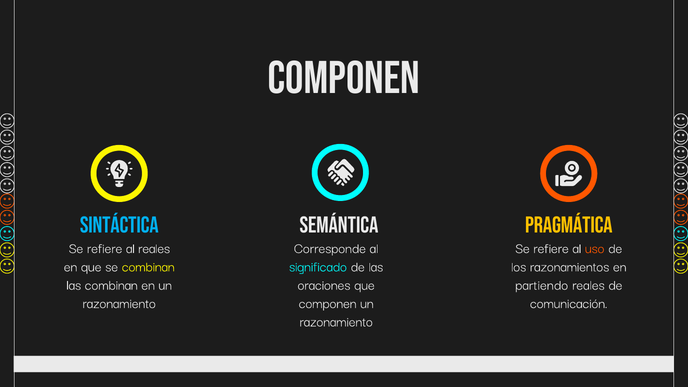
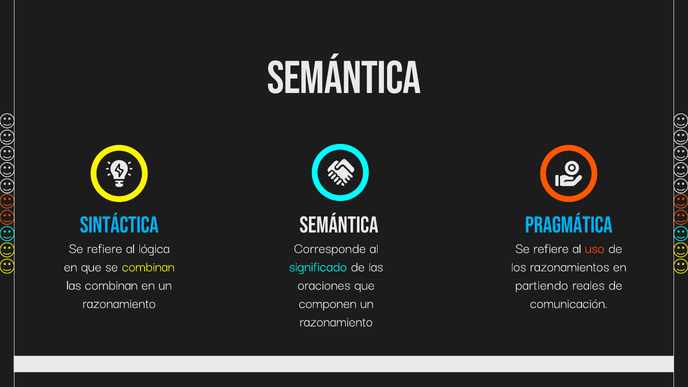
COMPONEN: COMPONEN -> SEMÁNTICA (344, 78)
PRAGMÁTICA colour: yellow -> light blue (569, 225)
al reales: reales -> lógica (154, 248)
